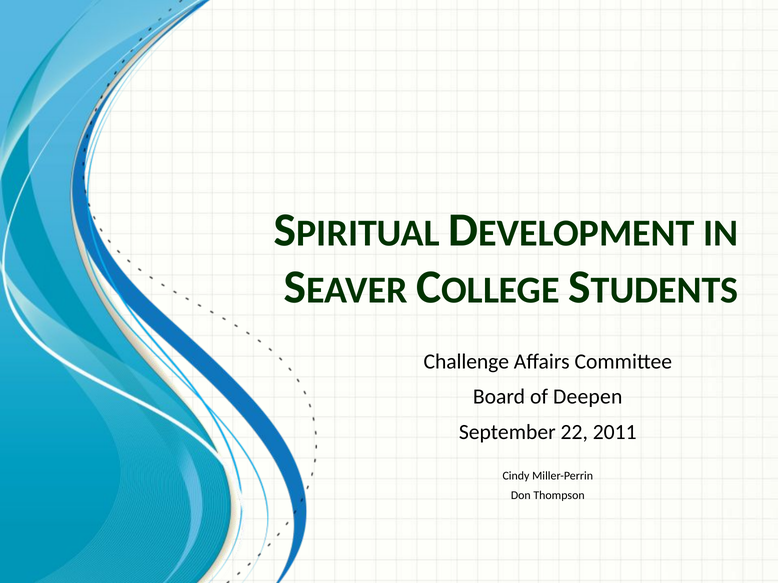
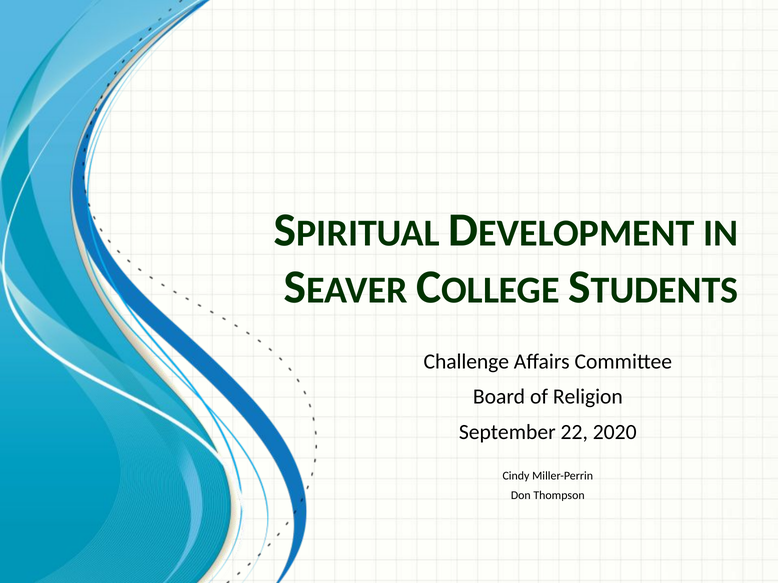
Deepen: Deepen -> Religion (588, 397)
2011: 2011 -> 2020 (615, 432)
